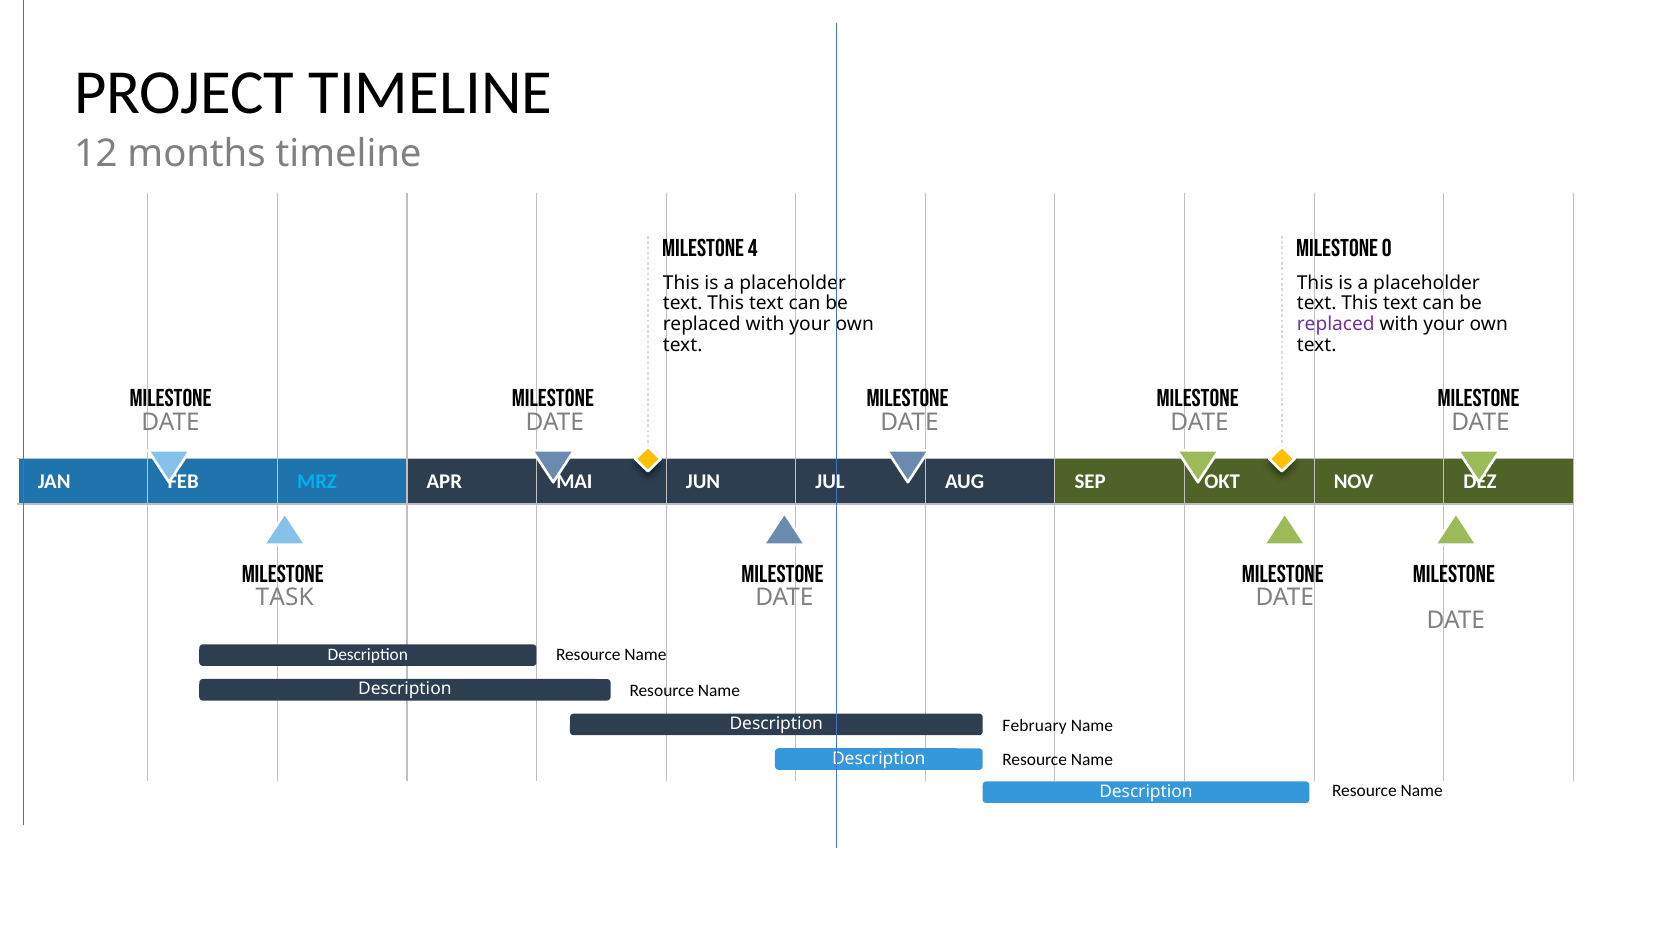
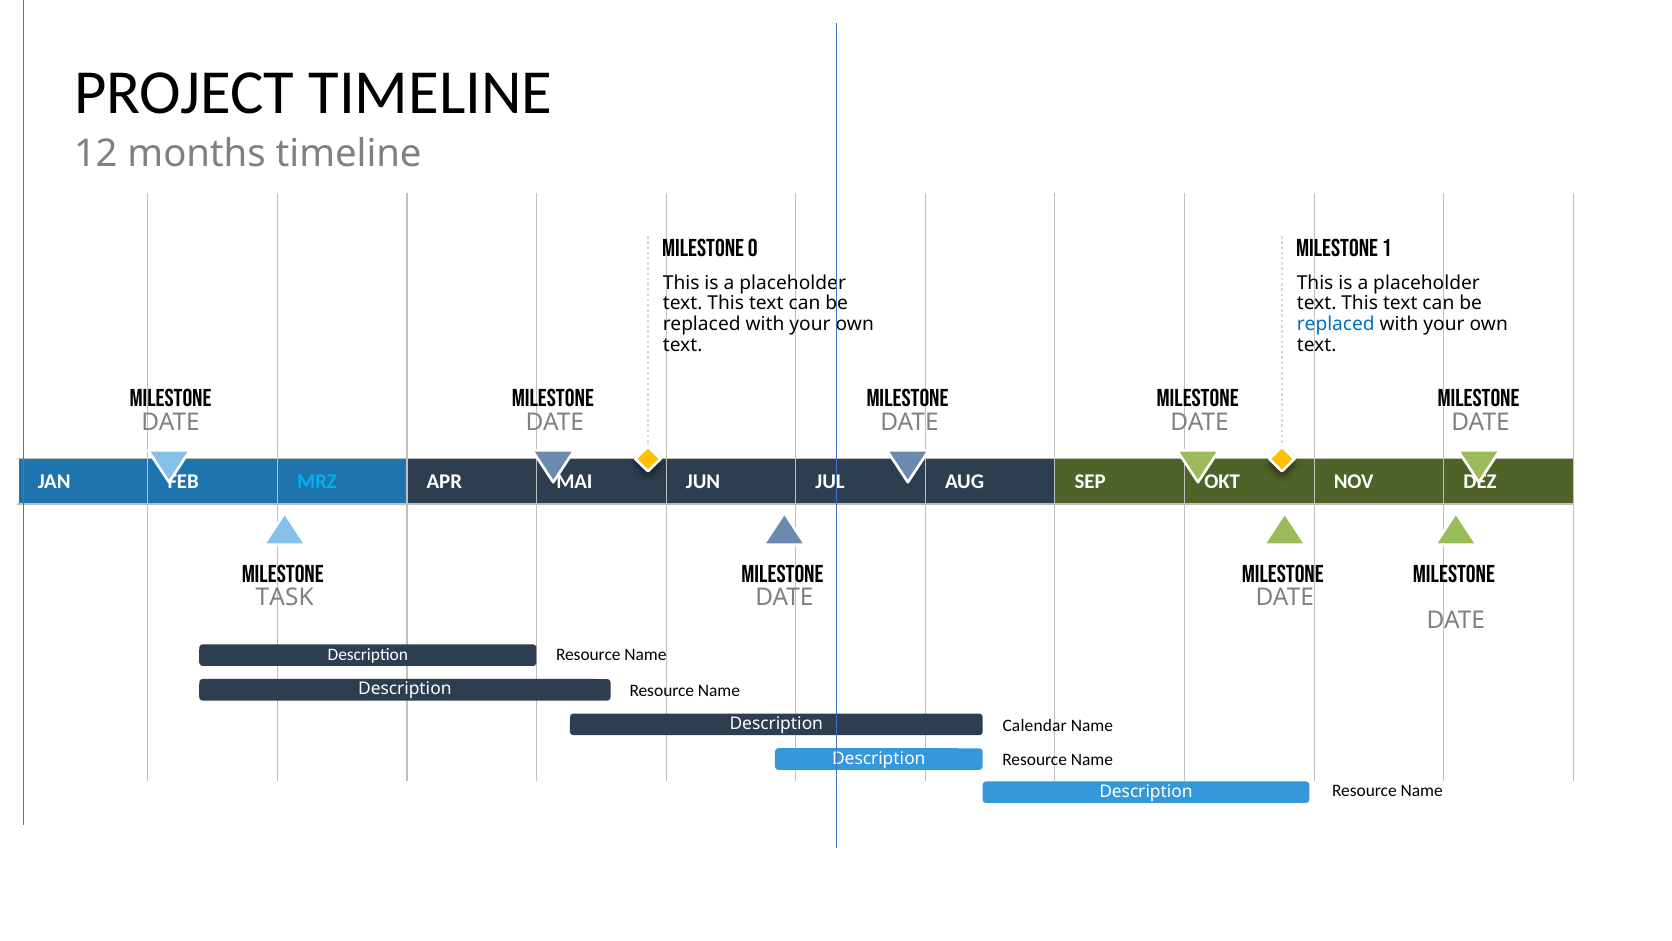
4: 4 -> 0 (753, 248)
0: 0 -> 1 (1387, 248)
replaced colour: purple -> blue (1336, 324)
February: February -> Calendar (1035, 726)
